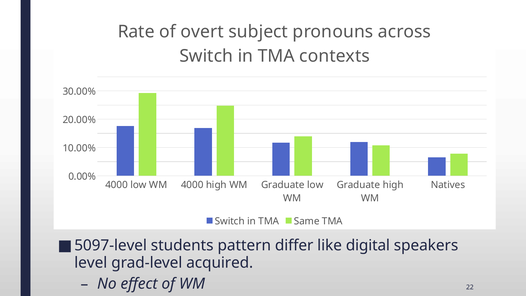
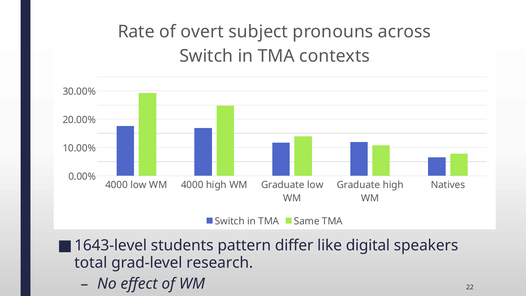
5097-level: 5097-level -> 1643-level (111, 245)
level: level -> total (91, 262)
acquired: acquired -> research (220, 262)
